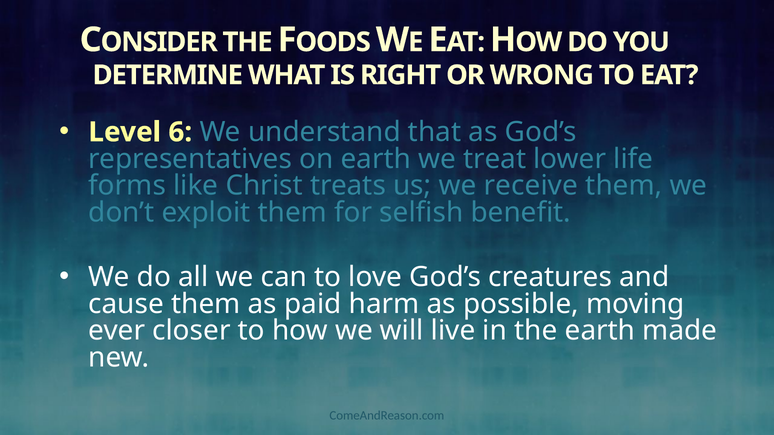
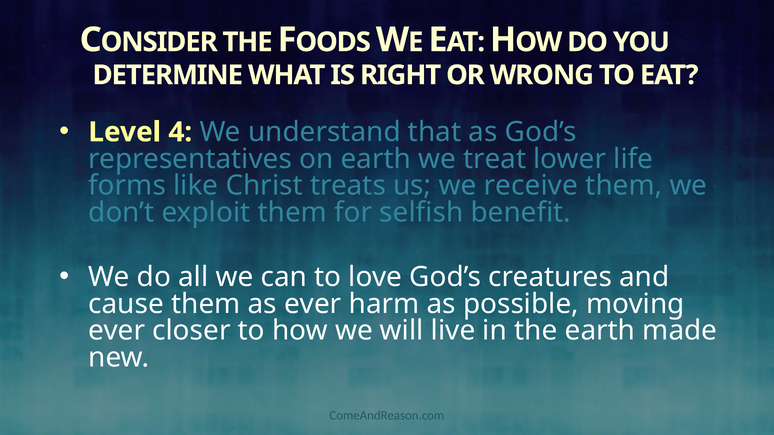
6: 6 -> 4 (180, 132)
as paid: paid -> ever (313, 304)
